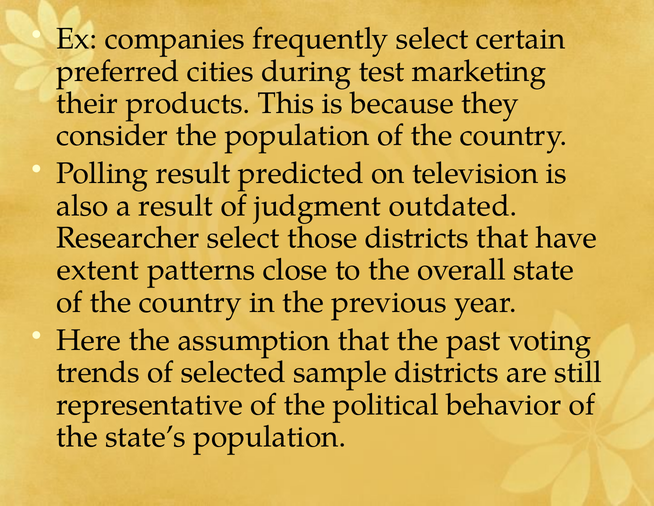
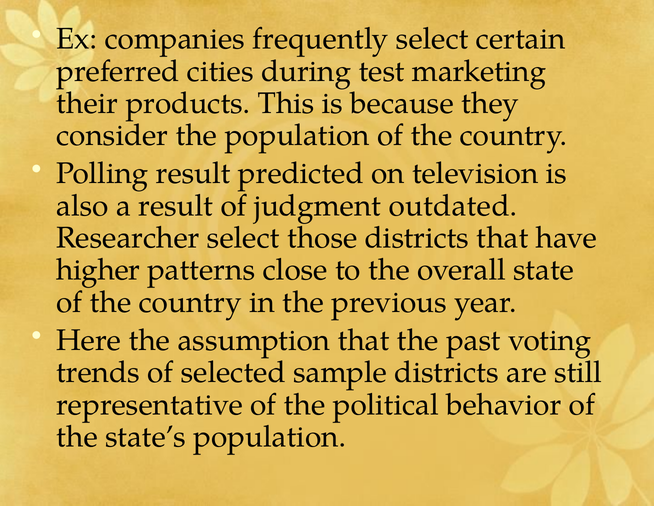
extent: extent -> higher (98, 270)
